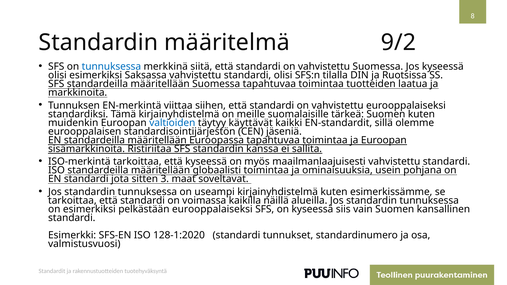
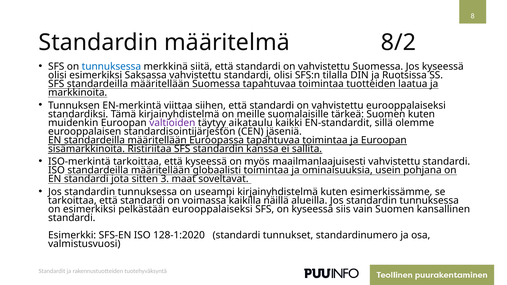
9/2: 9/2 -> 8/2 (398, 43)
valtioiden colour: blue -> purple (172, 123)
käyttävät: käyttävät -> aikataulu (251, 123)
